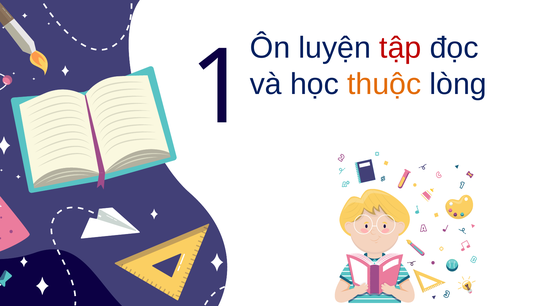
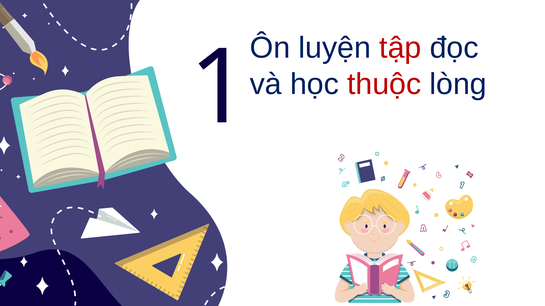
thuộc colour: orange -> red (384, 84)
